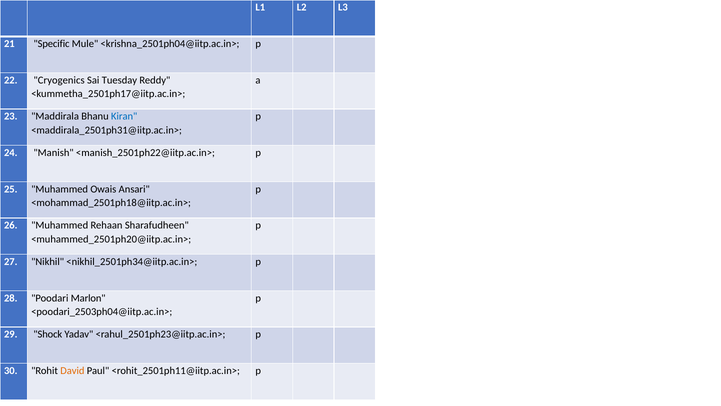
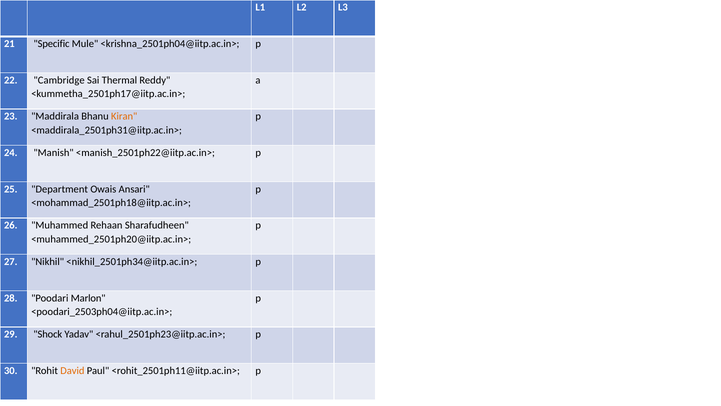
Cryogenics: Cryogenics -> Cambridge (59, 80)
Tuesday: Tuesday -> Thermal (119, 80)
Kiran colour: blue -> orange (124, 116)
25 Muhammed: Muhammed -> Department (60, 189)
